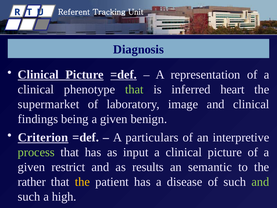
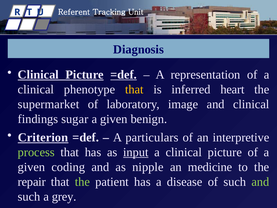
that colour: light green -> yellow (134, 89)
being: being -> sugar (75, 119)
input underline: none -> present (136, 152)
restrict: restrict -> coding (68, 167)
results: results -> nipple (148, 167)
semantic: semantic -> medicine (210, 167)
rather: rather -> repair (32, 182)
the colour: yellow -> light green (82, 182)
high: high -> grey (64, 196)
